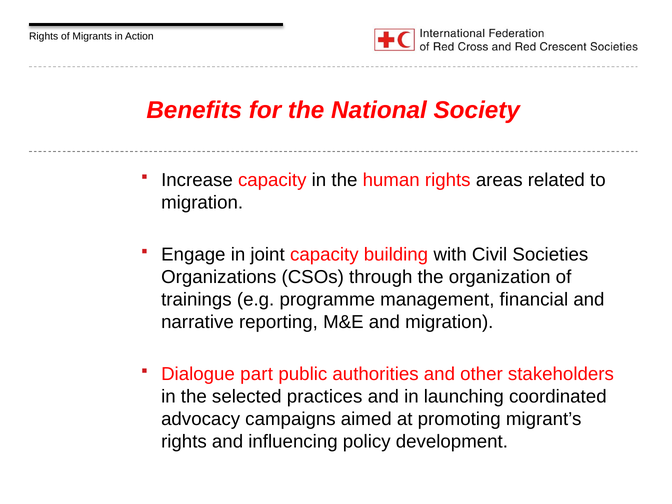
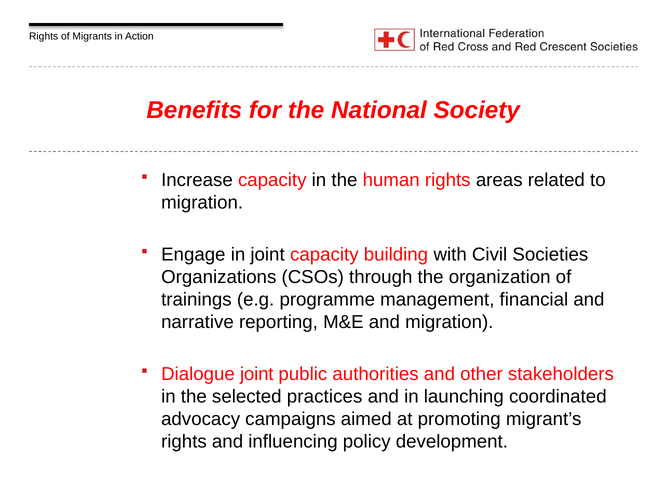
Dialogue part: part -> joint (257, 374)
